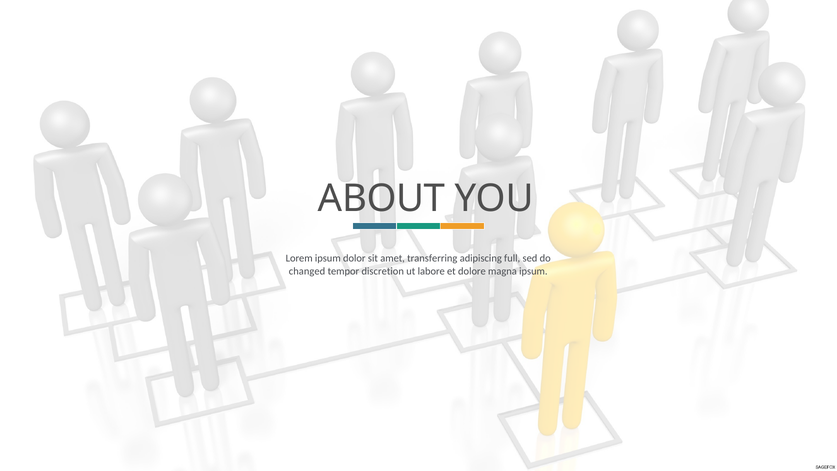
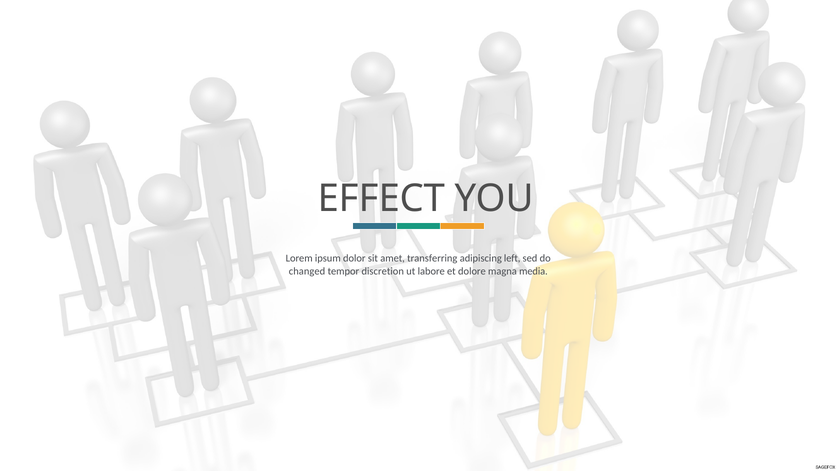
ABOUT: ABOUT -> EFFECT (381, 199)
full: full -> left (512, 258)
magna ipsum: ipsum -> media (533, 271)
